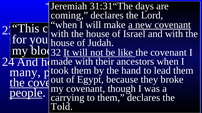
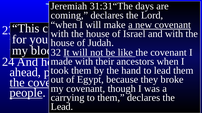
many: many -> ahead (25, 73)
Told: Told -> Lead (62, 107)
